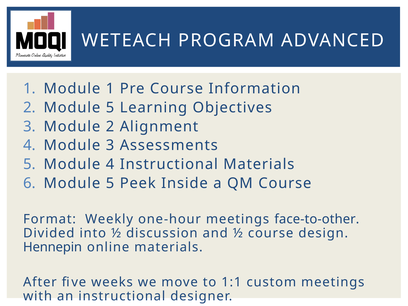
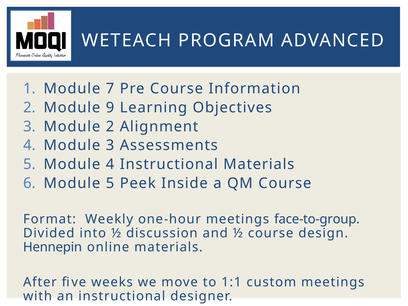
Module 1: 1 -> 7 (110, 89)
2 Module 5: 5 -> 9 (110, 108)
face-to-other: face-to-other -> face-to-group (317, 219)
